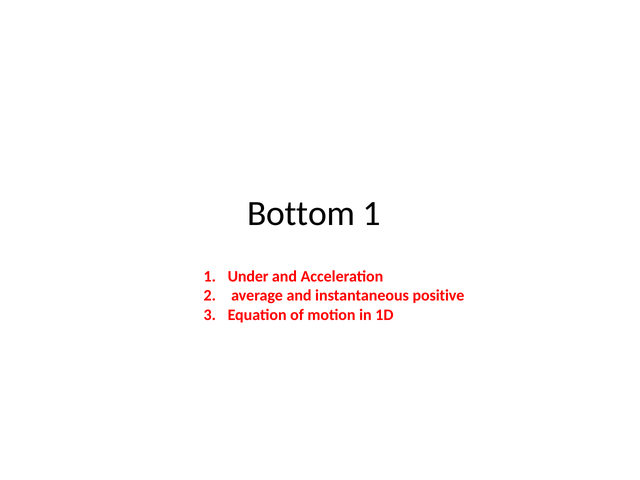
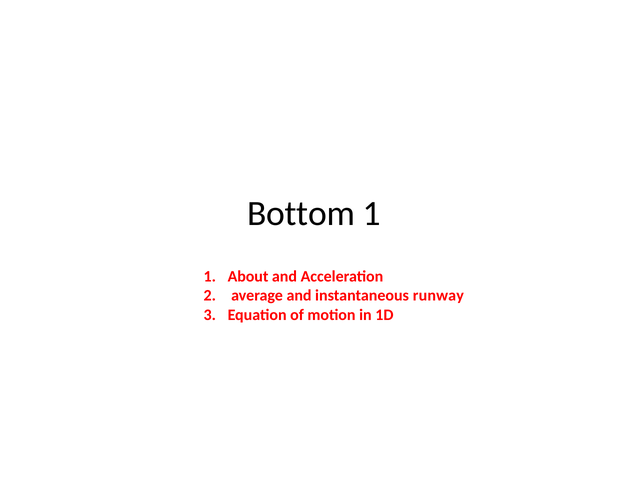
Under: Under -> About (248, 276)
positive: positive -> runway (438, 296)
